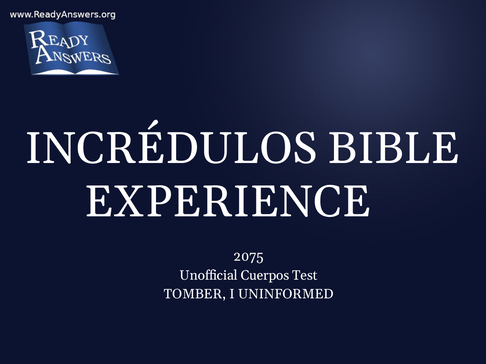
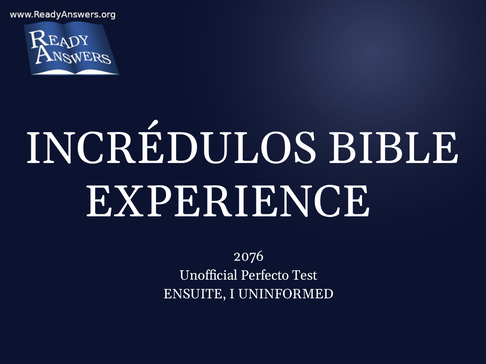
2075: 2075 -> 2076 (249, 257)
Cuerpos: Cuerpos -> Perfecto (265, 276)
TOMBER: TOMBER -> ENSUITE (195, 295)
